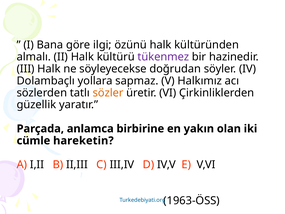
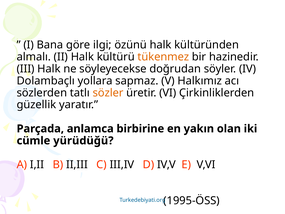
tükenmez colour: purple -> orange (163, 57)
hareketin: hareketin -> yürüdüğü (83, 141)
1963-ÖSS: 1963-ÖSS -> 1995-ÖSS (192, 200)
